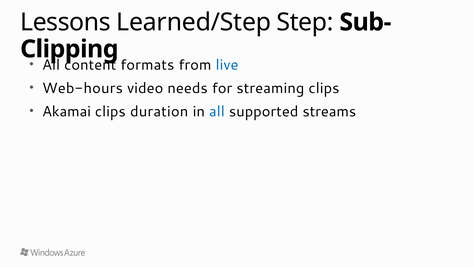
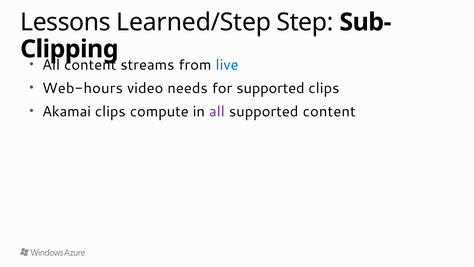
formats: formats -> streams (147, 65)
for streaming: streaming -> supported (270, 88)
duration: duration -> compute (159, 111)
all colour: blue -> purple (217, 111)
supported streams: streams -> content (329, 111)
